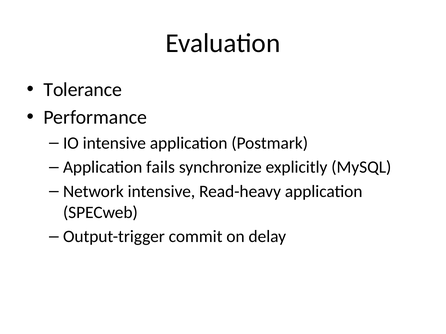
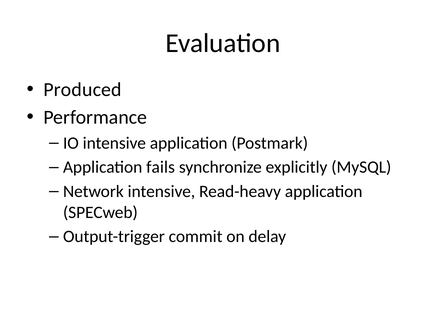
Tolerance: Tolerance -> Produced (83, 90)
